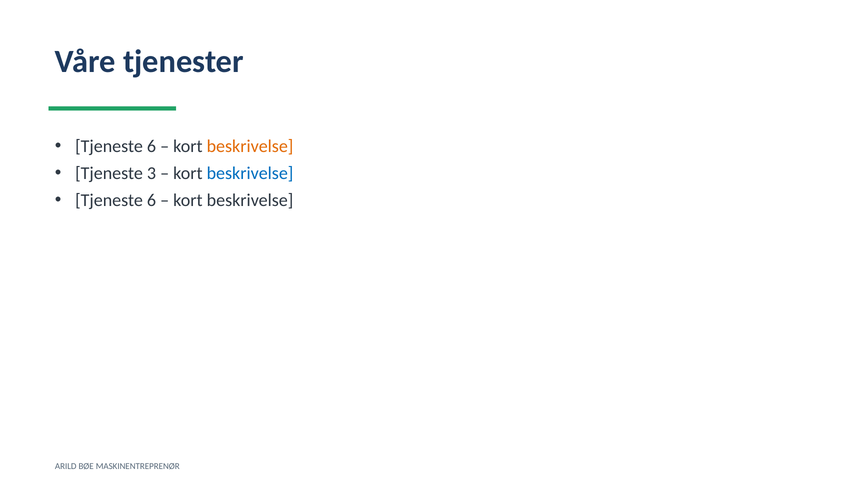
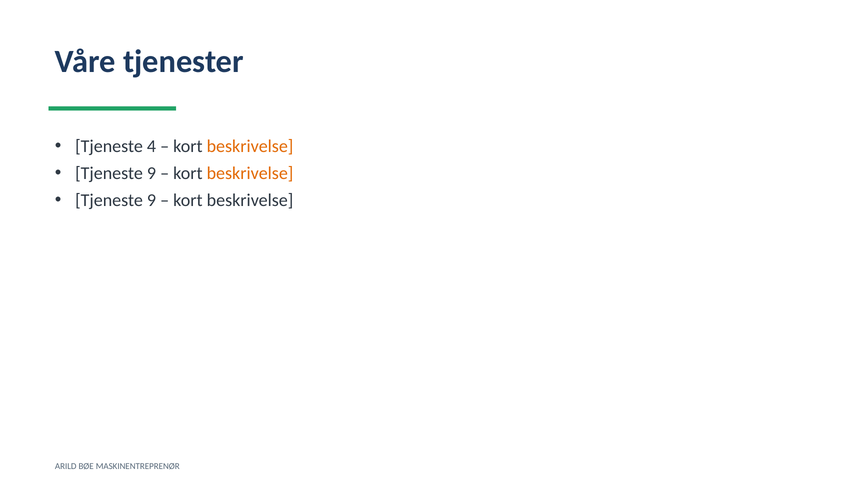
6: 6 -> 4 (151, 146)
3: 3 -> 9 (151, 173)
beskrivelse colour: blue -> orange (250, 173)
6: 6 -> 9 (151, 200)
